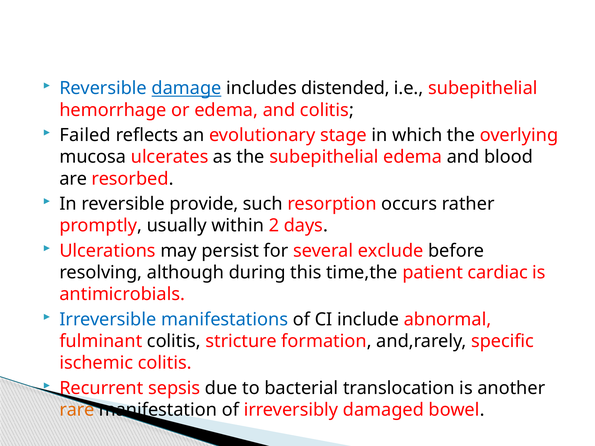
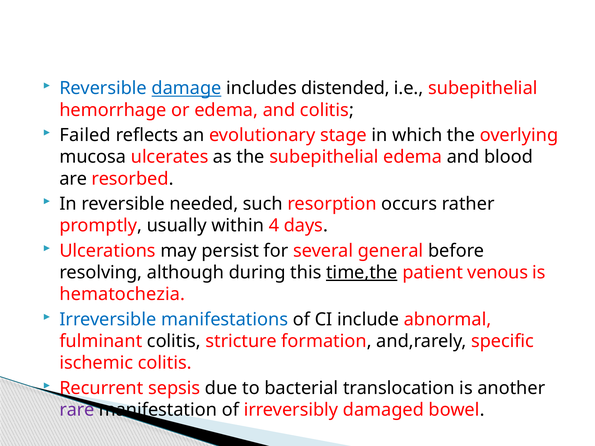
provide: provide -> needed (204, 204)
2: 2 -> 4 (274, 226)
exclude: exclude -> general (391, 251)
time,the underline: none -> present (362, 273)
cardiac: cardiac -> venous (498, 273)
antimicrobials: antimicrobials -> hematochezia (122, 294)
rare colour: orange -> purple (77, 410)
